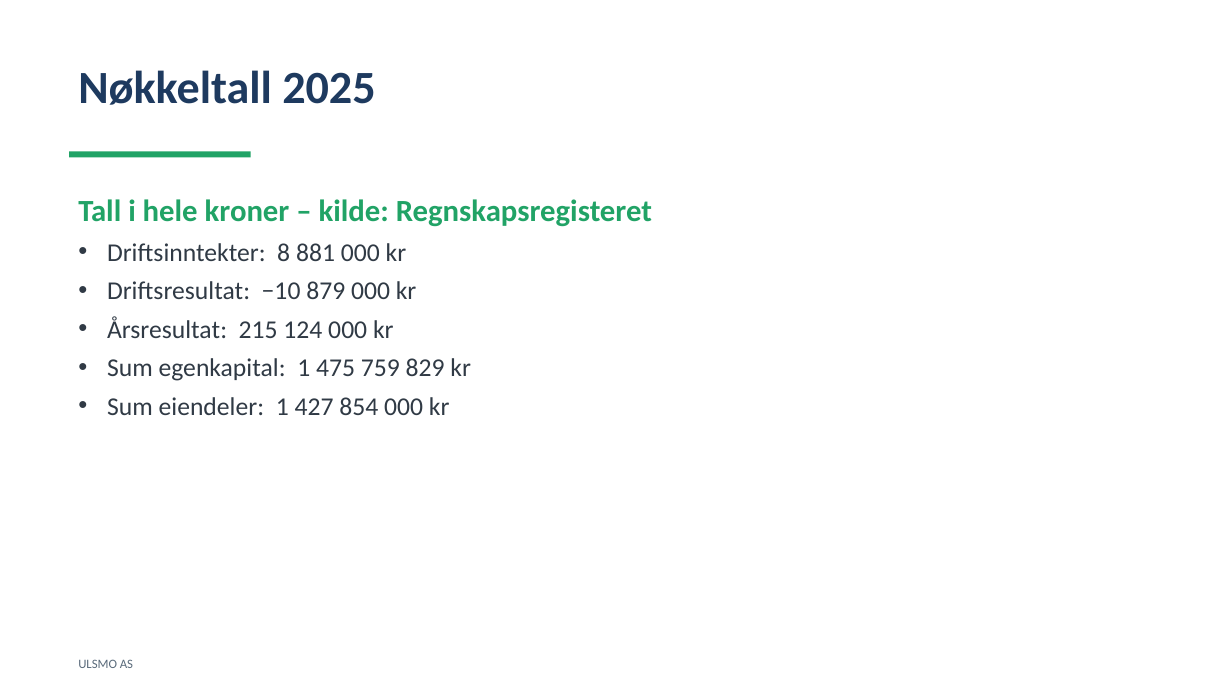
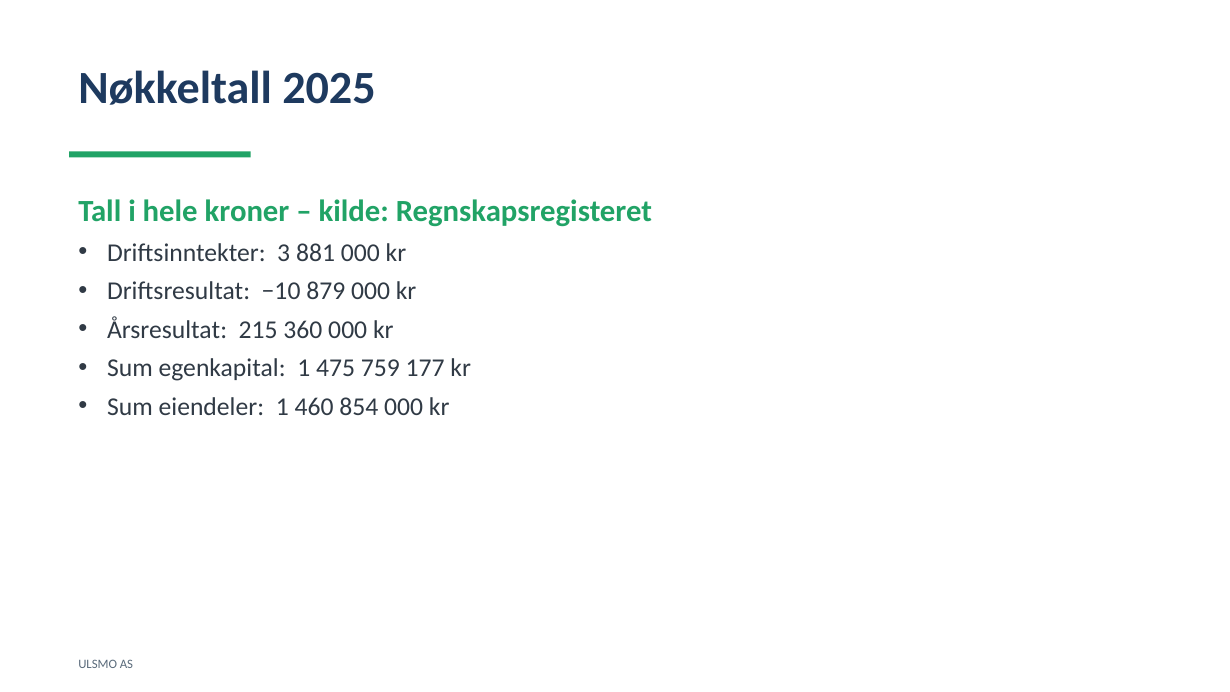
8: 8 -> 3 (284, 253)
124: 124 -> 360 (303, 330)
829: 829 -> 177 (425, 368)
427: 427 -> 460 (314, 407)
